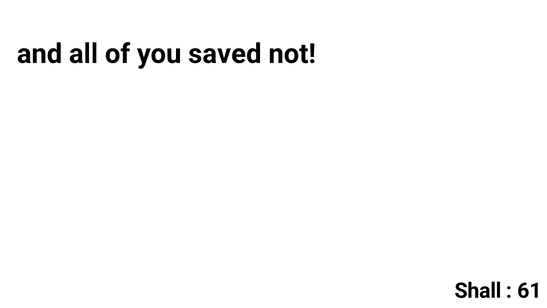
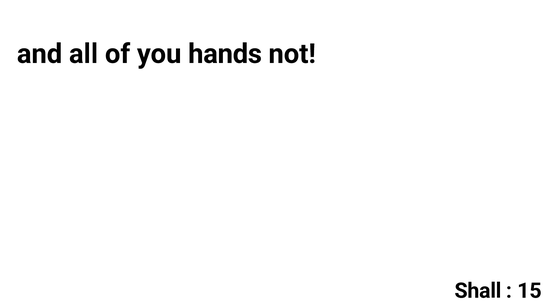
saved: saved -> hands (225, 54)
61: 61 -> 15 (529, 290)
